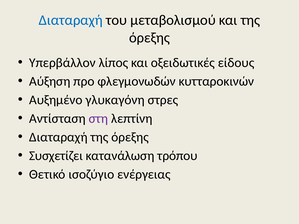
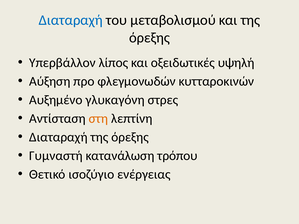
είδους: είδους -> υψηλή (236, 63)
στη colour: purple -> orange (98, 119)
Συσχετίζει: Συσχετίζει -> Γυμναστή (56, 156)
